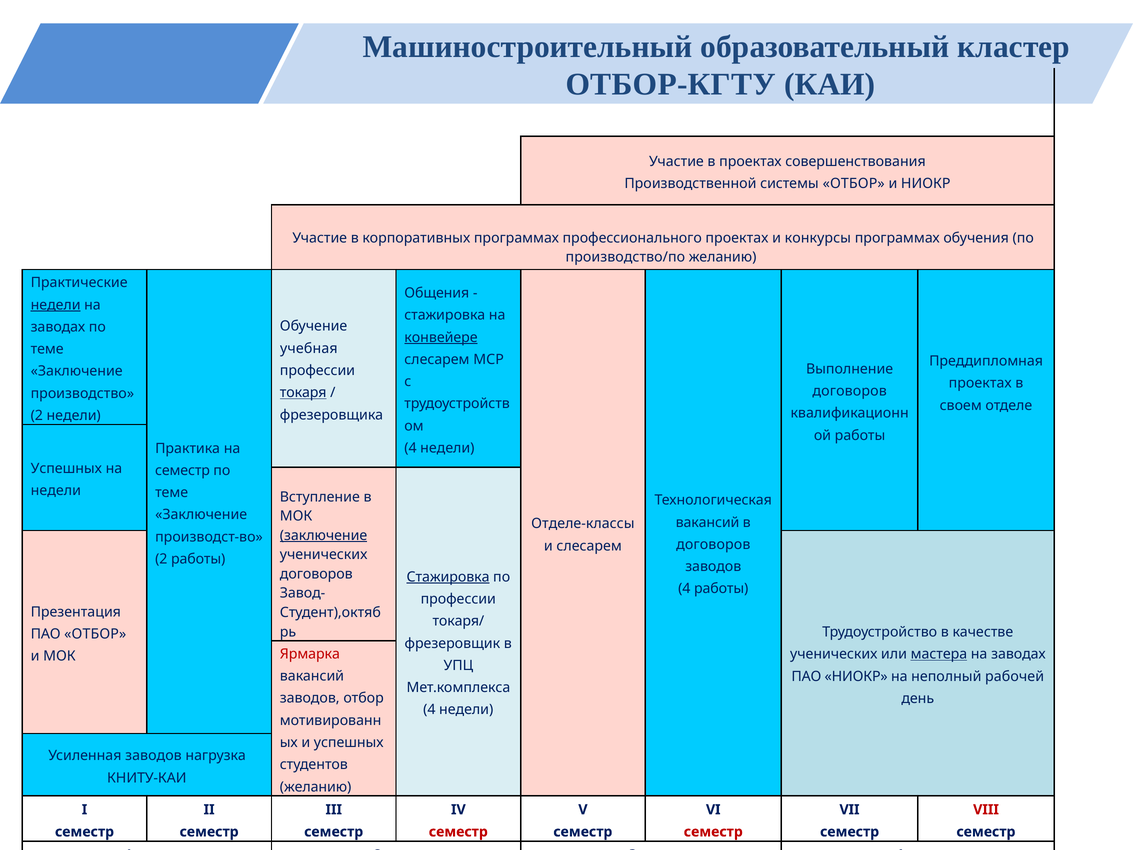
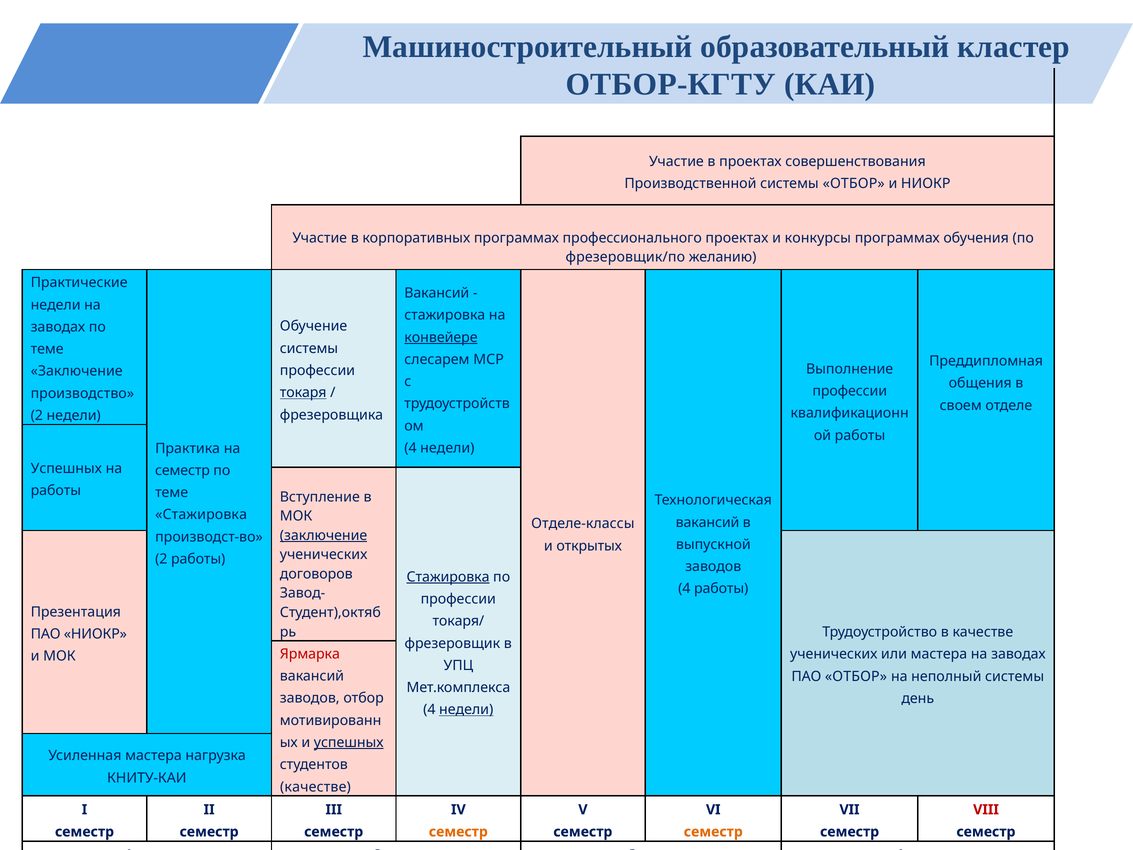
производство/по: производство/по -> фрезеровщик/по (625, 257)
Общения: Общения -> Вакансий (437, 293)
недели underline: present -> none (56, 305)
учебная: учебная -> системы (309, 348)
проектах: проектах -> общения (980, 383)
договоров: договоров -> профессии (850, 391)
недели: недели -> работы (56, 491)
Заключение: Заключение -> Стажировка (201, 515)
договоров: договоров -> выпускной (713, 544)
и слесарем: слесарем -> открытых (589, 546)
ПАО ОТБОР: ОТБОР -> НИОКР (95, 634)
мастера underline: present -> none (939, 654)
ПАО НИОКР: НИОКР -> ОТБОР (856, 676)
неполный рабочей: рабочей -> системы (1015, 676)
недели underline: none -> present (466, 710)
успешных underline: none -> present (349, 742)
Усиленная заводов: заводов -> мастера (154, 756)
желанию: желанию -> качестве (315, 787)
семестр colour: red -> orange (458, 832)
семестр colour: red -> orange (713, 832)
